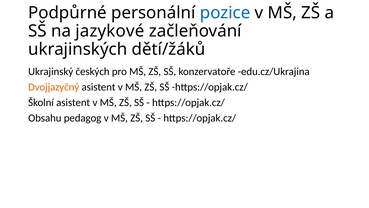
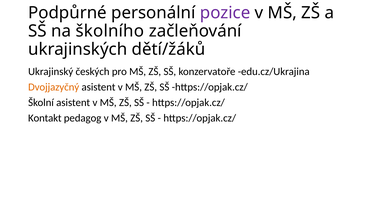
pozice colour: blue -> purple (225, 13)
jazykové: jazykové -> školního (110, 31)
Obsahu: Obsahu -> Kontakt (45, 118)
